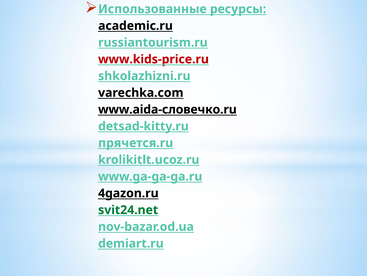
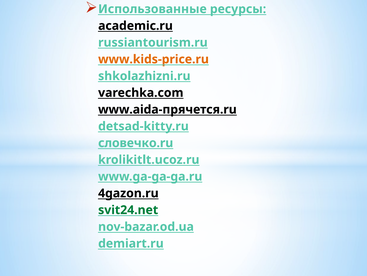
www.kids-price.ru colour: red -> orange (153, 59)
www.aida-словечко.ru: www.aida-словечко.ru -> www.aida-прячется.ru (167, 109)
прячется.ru: прячется.ru -> словечко.ru (136, 143)
